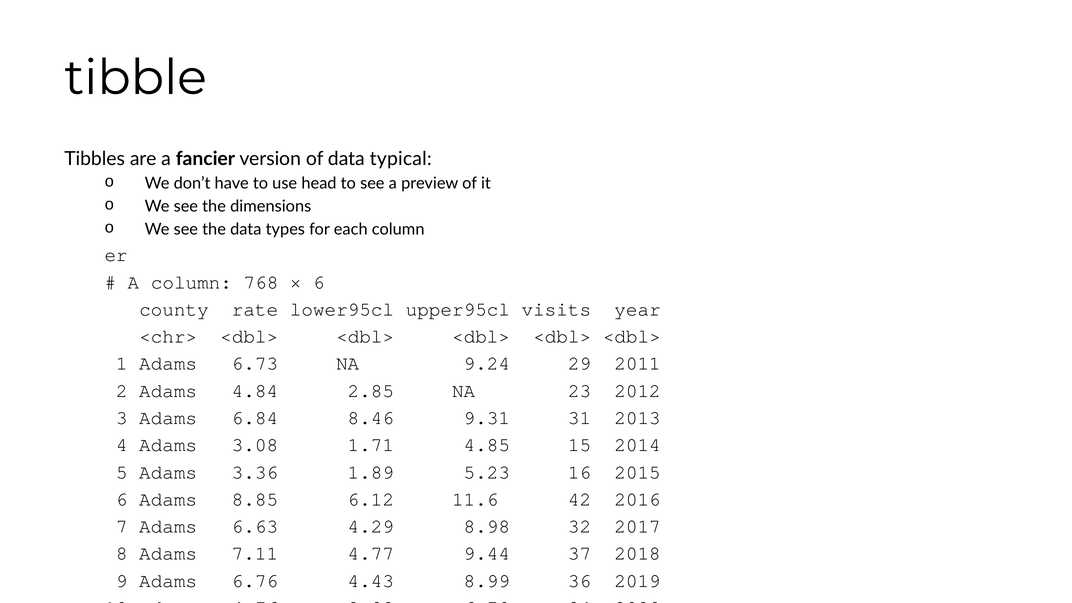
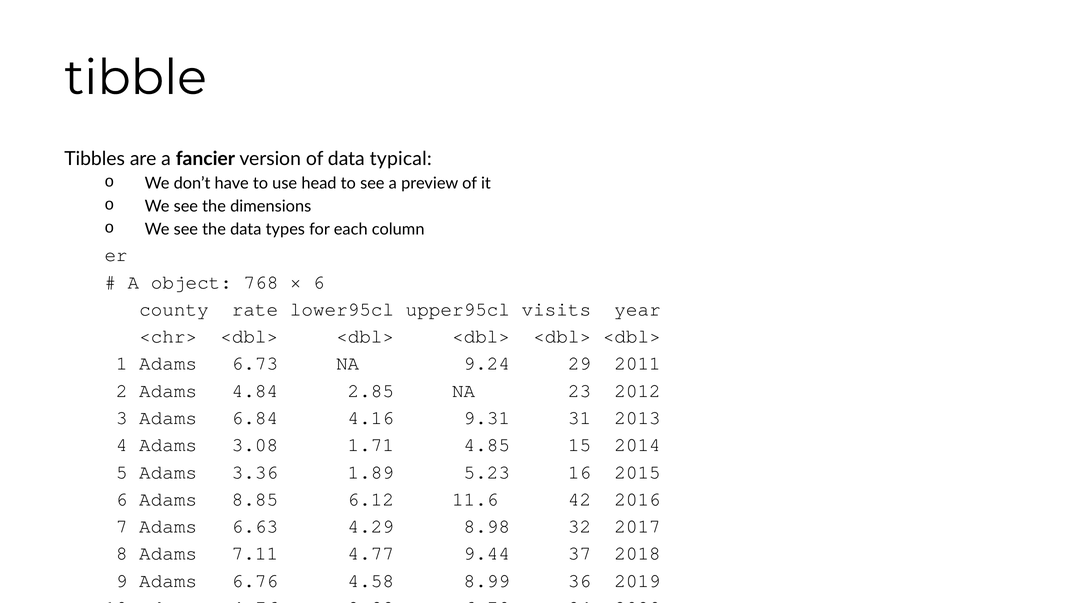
A column: column -> object (191, 282)
8.46: 8.46 -> 4.16 (371, 418)
4.43: 4.43 -> 4.58 (371, 581)
